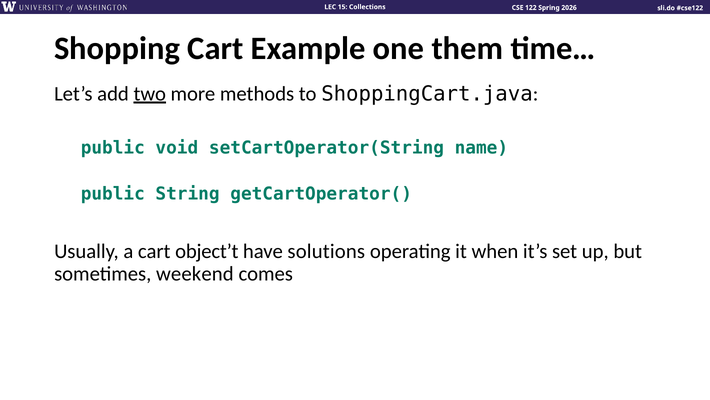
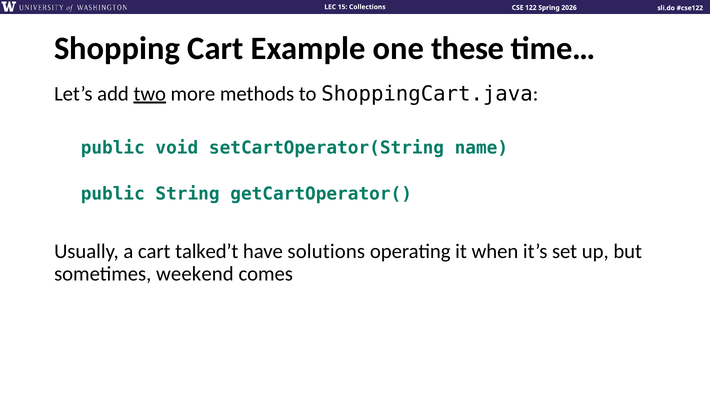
them: them -> these (468, 49)
object’t: object’t -> talked’t (207, 251)
